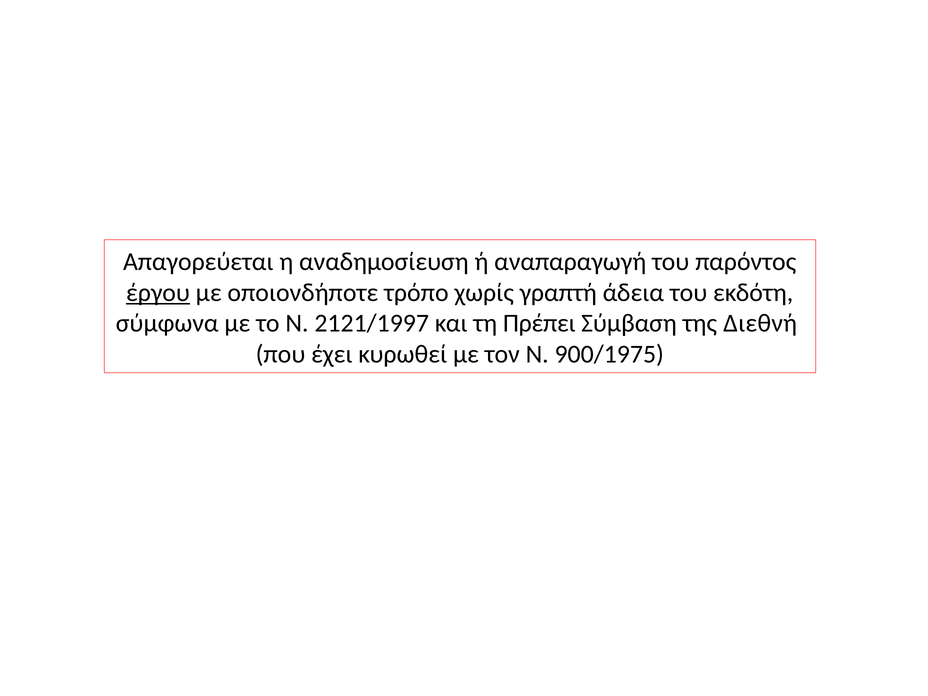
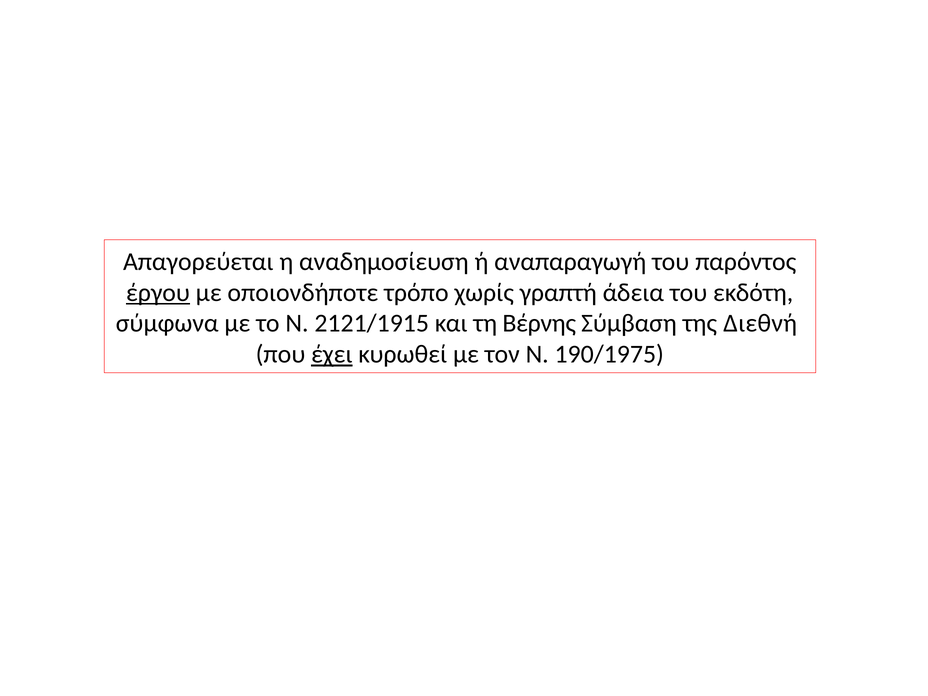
2121/1997: 2121/1997 -> 2121/1915 (372, 323)
Πρέπει: Πρέπει -> Βέρνης (539, 323)
έχει underline: none -> present (332, 354)
900/1975: 900/1975 -> 190/1975 (609, 354)
